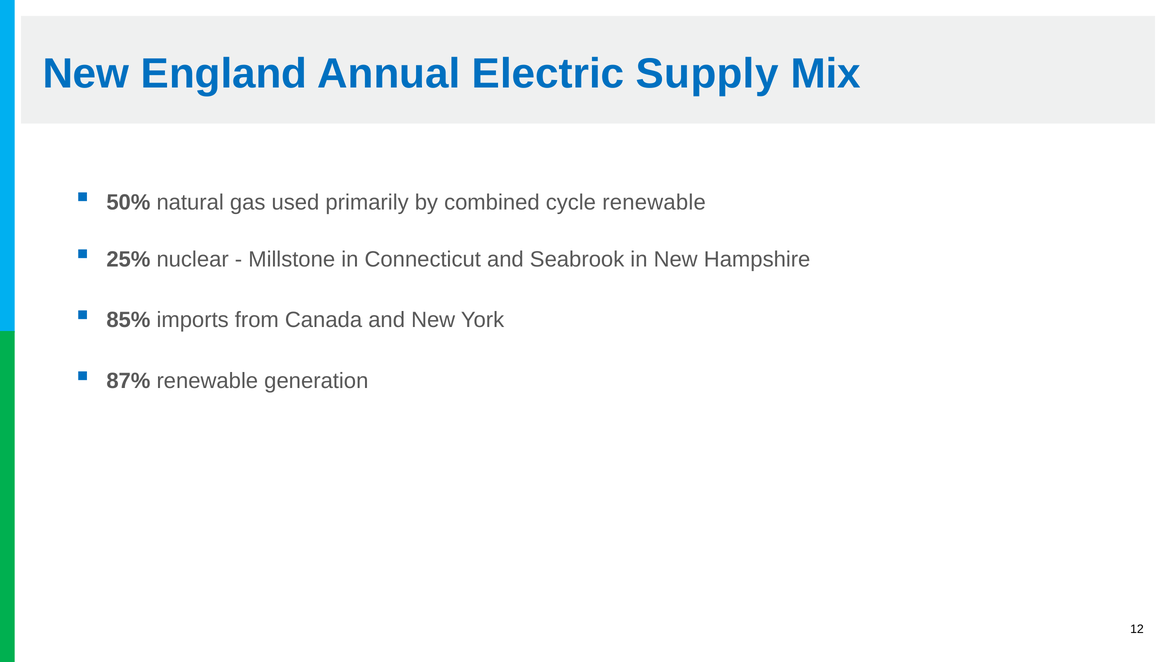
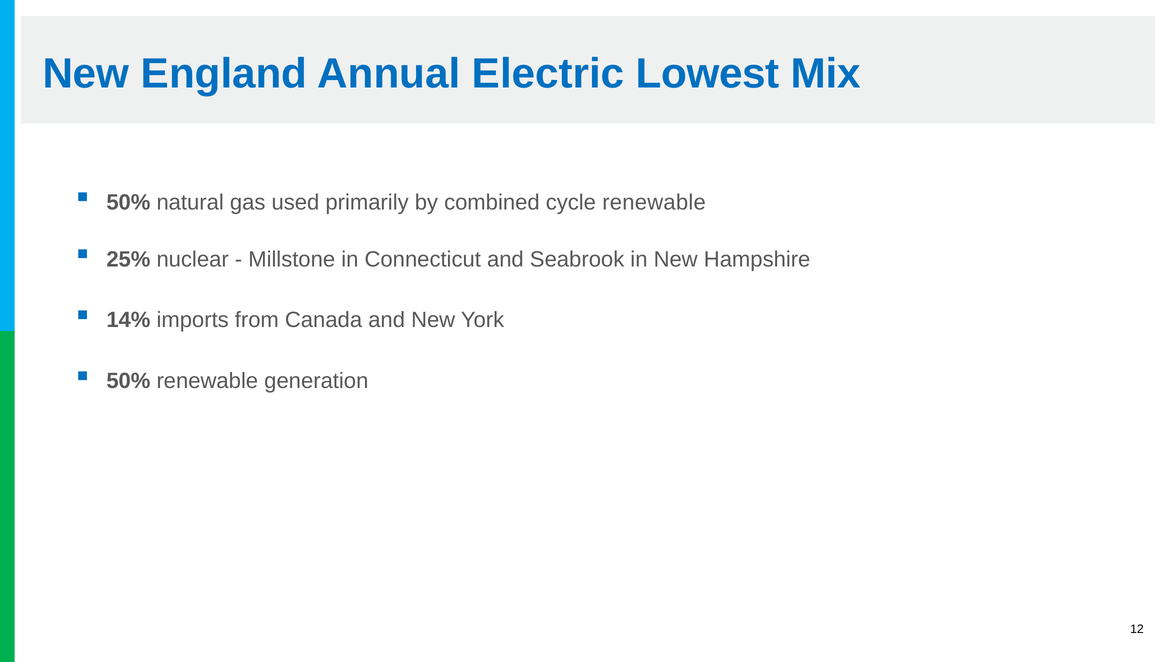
Supply: Supply -> Lowest (708, 74)
85%: 85% -> 14% (128, 320)
87%: 87% -> 50% (128, 381)
